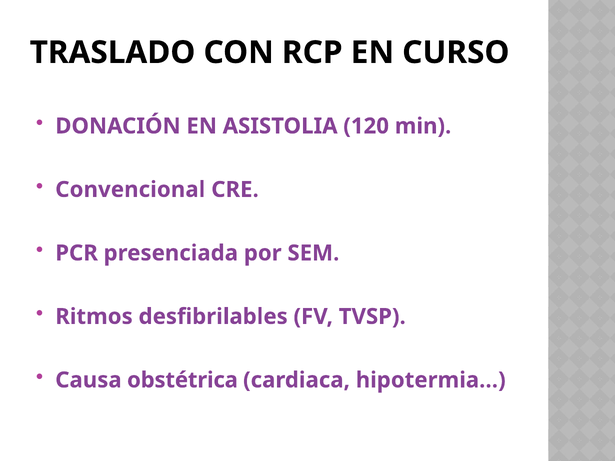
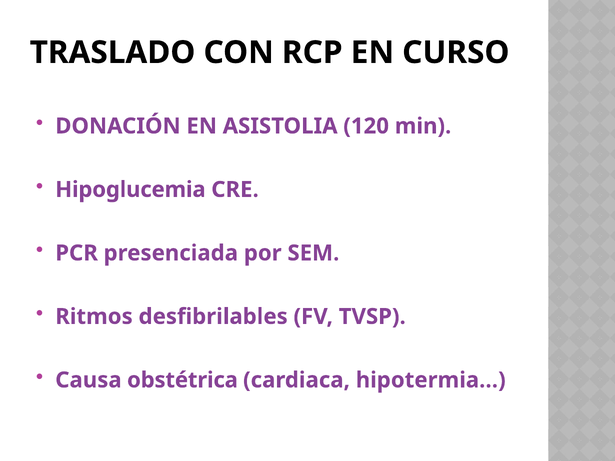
Convencional: Convencional -> Hipoglucemia (130, 190)
